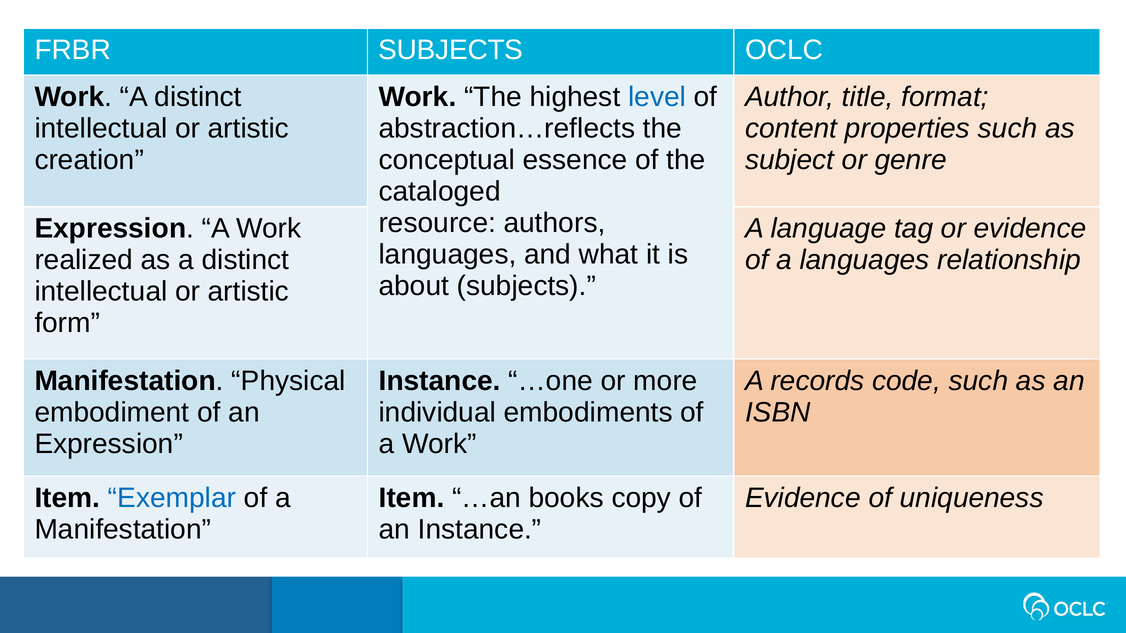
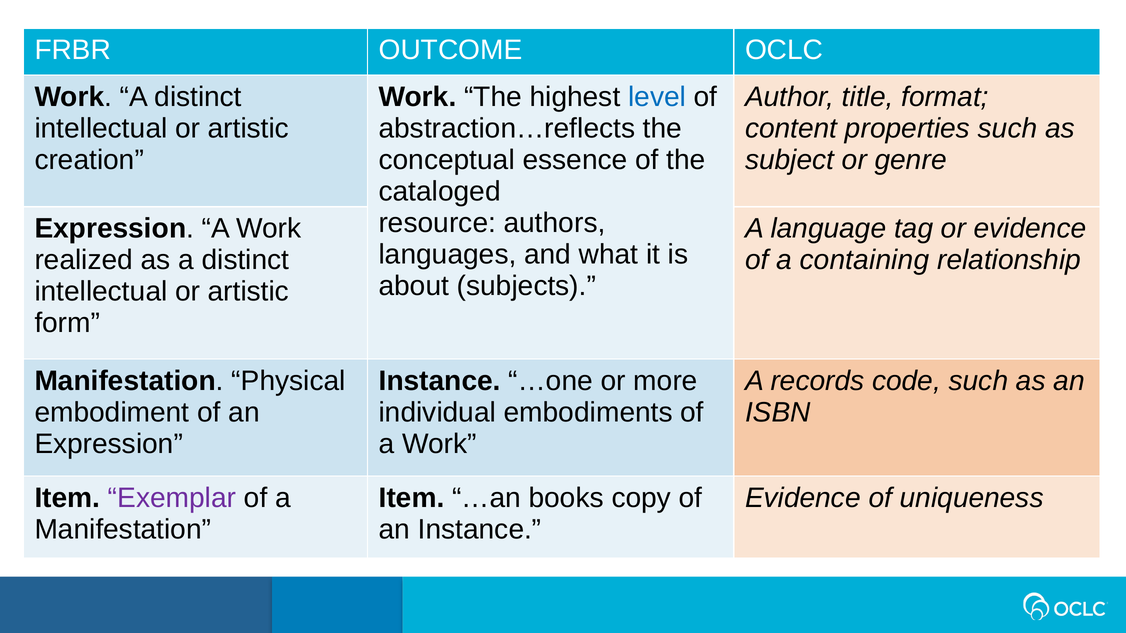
FRBR SUBJECTS: SUBJECTS -> OUTCOME (451, 50)
a languages: languages -> containing (864, 260)
Exemplar colour: blue -> purple (172, 498)
